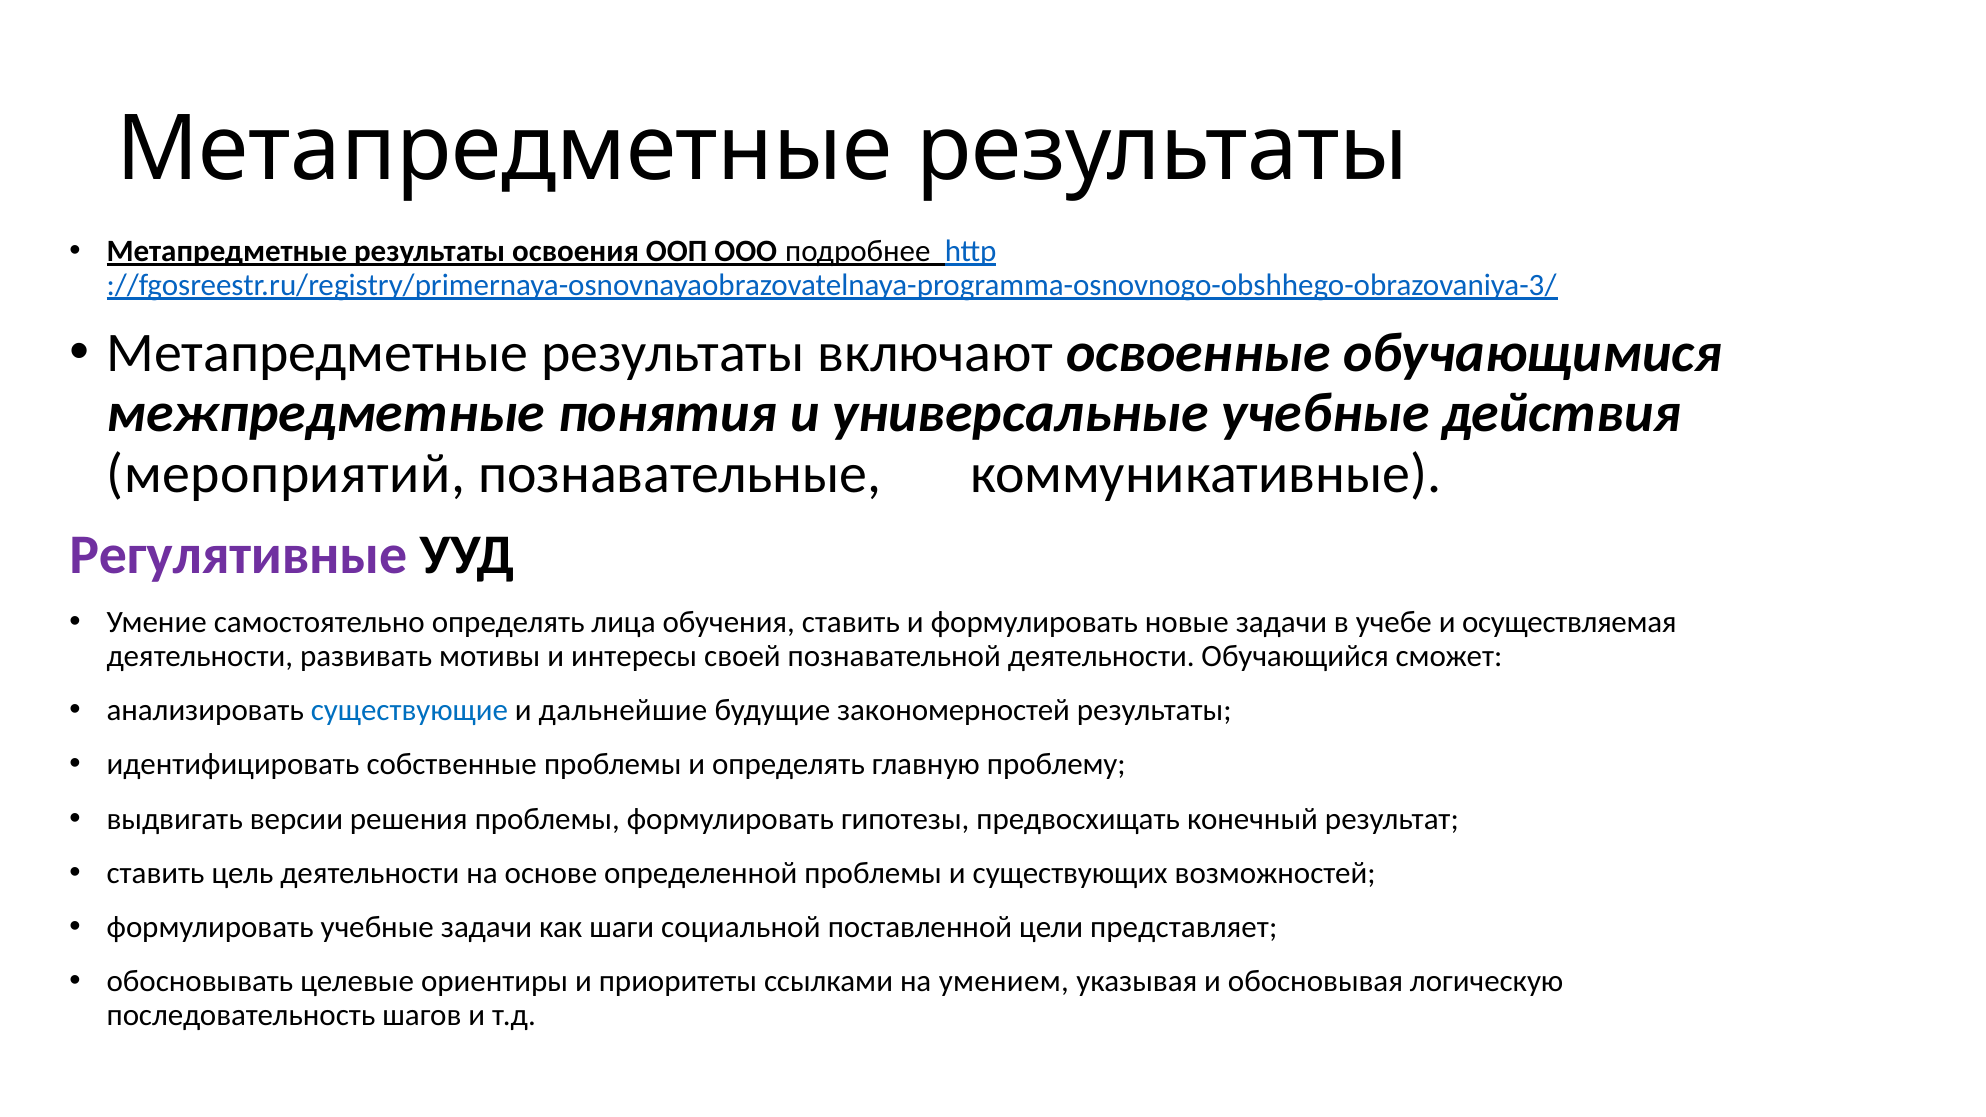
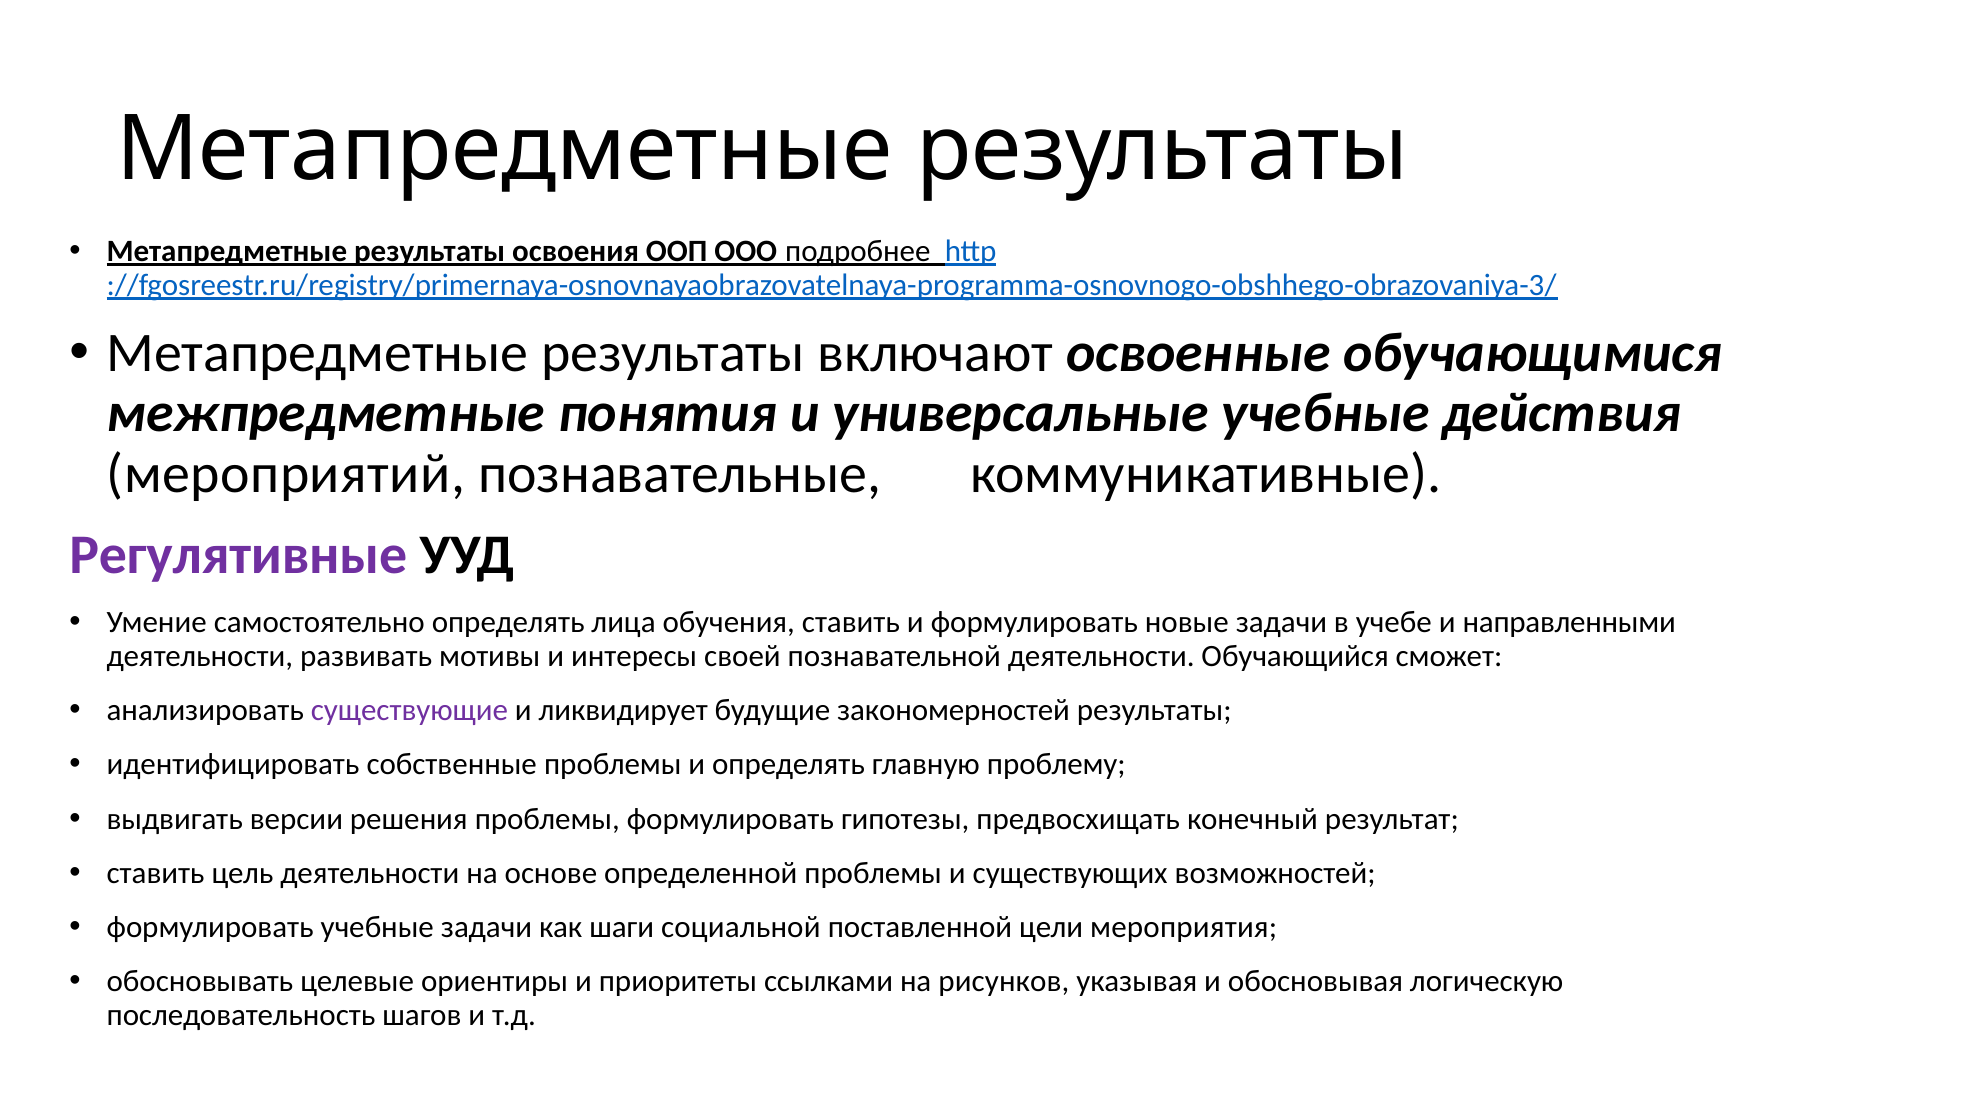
осуществляемая: осуществляемая -> направленными (1569, 623)
существующие colour: blue -> purple (409, 710)
дальнейшие: дальнейшие -> ликвидирует (623, 710)
представляет: представляет -> мероприятия (1184, 927)
умением: умением -> рисунков (1004, 982)
